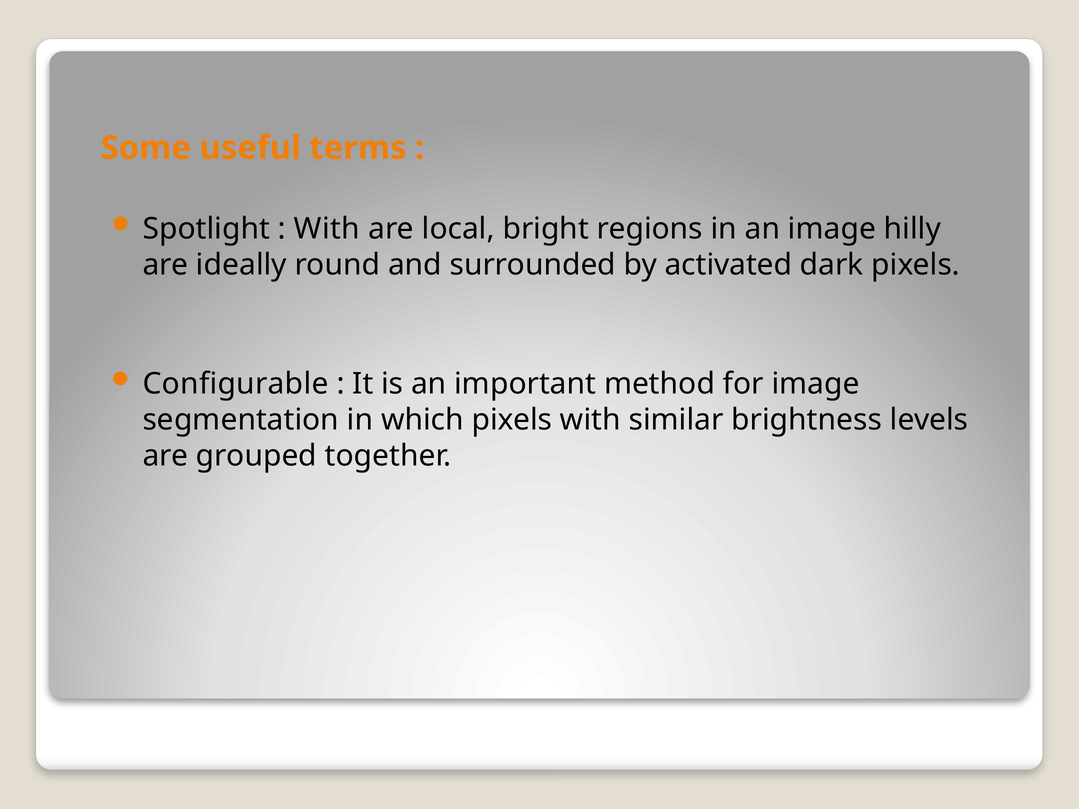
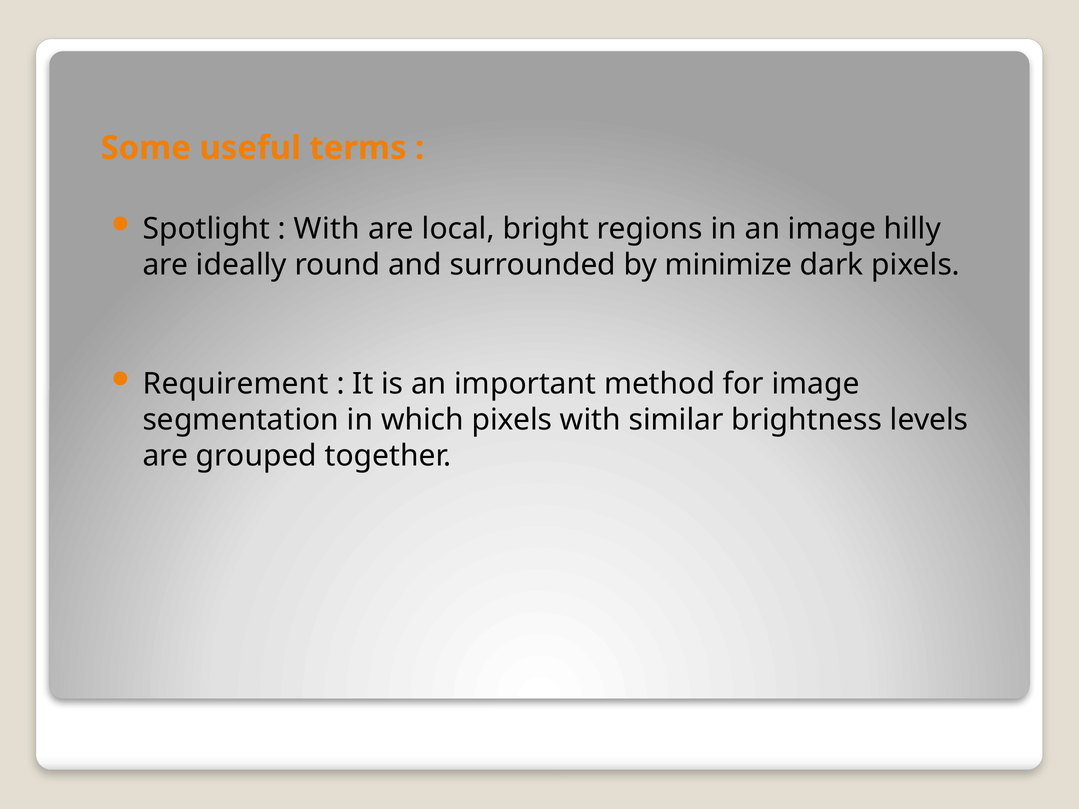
activated: activated -> minimize (728, 265)
Configurable: Configurable -> Requirement (236, 384)
